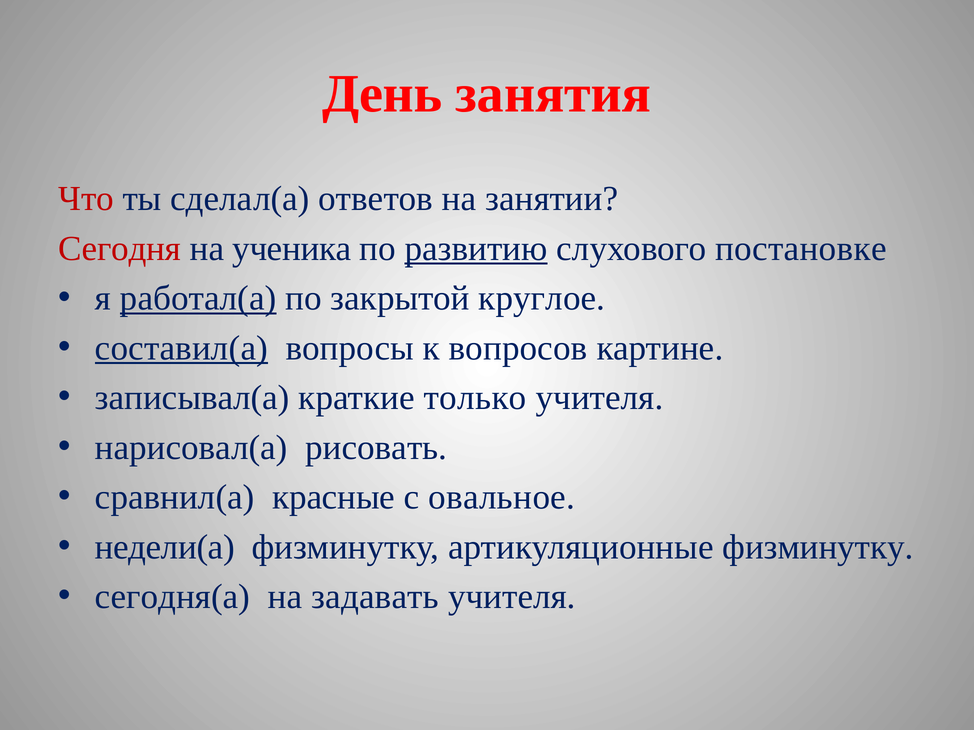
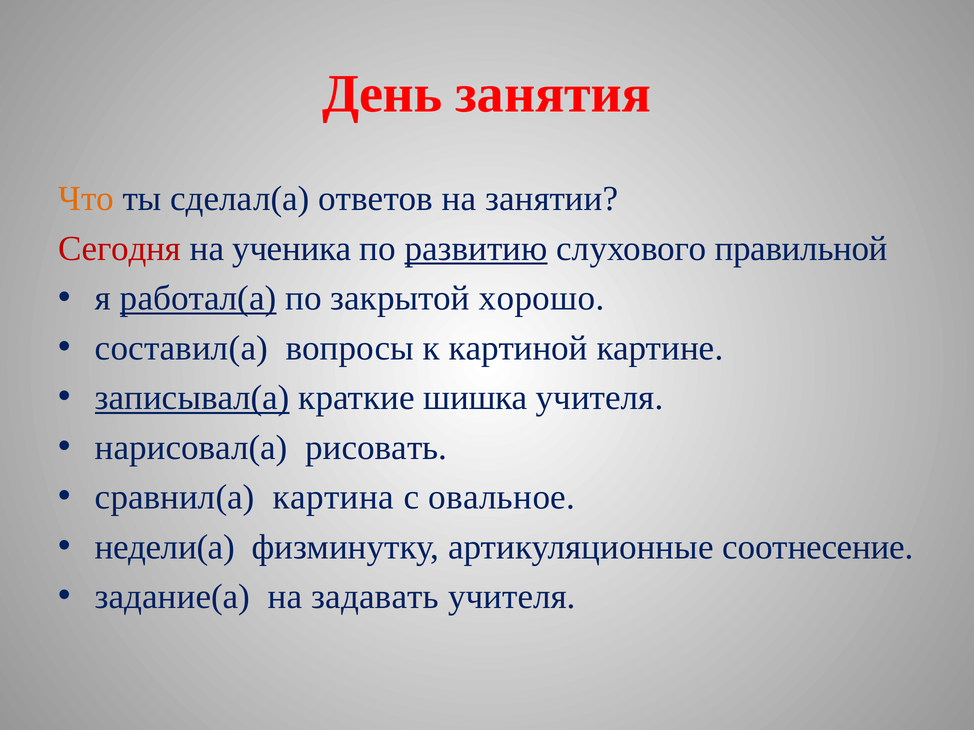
Что colour: red -> orange (86, 199)
постановке: постановке -> правильной (801, 249)
круглое: круглое -> хорошо (542, 298)
составил(а underline: present -> none (181, 348)
вопросов: вопросов -> картиной (518, 348)
записывал(а underline: none -> present (192, 398)
только: только -> шишка (475, 398)
красные: красные -> картина (333, 498)
артикуляционные физминутку: физминутку -> соотнесение (818, 547)
сегодня(а: сегодня(а -> задание(а (173, 597)
